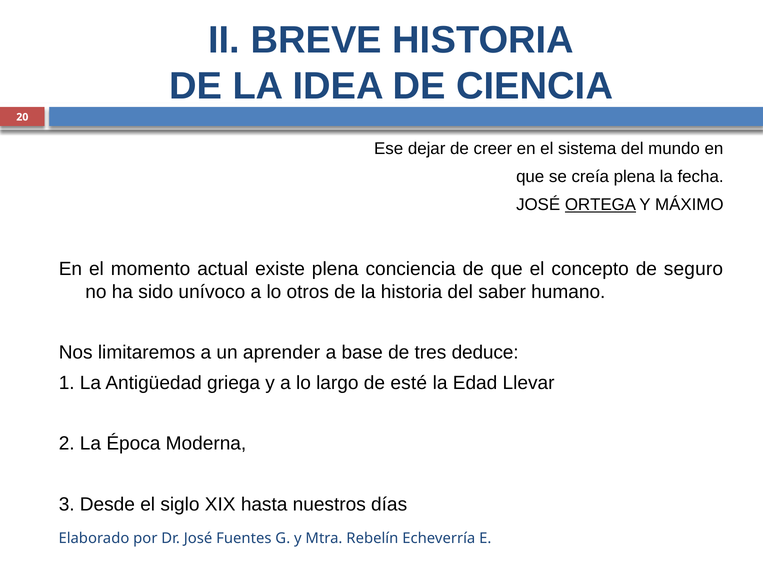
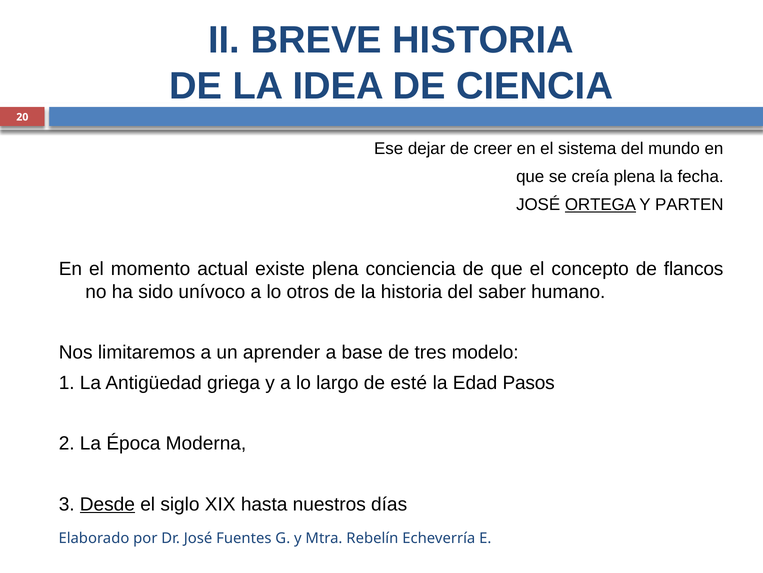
MÁXIMO: MÁXIMO -> PARTEN (689, 204)
seguro: seguro -> flancos (694, 269)
deduce: deduce -> modelo (485, 352)
Llevar: Llevar -> Pasos (529, 382)
Desde underline: none -> present (107, 504)
